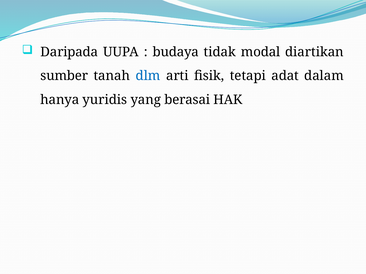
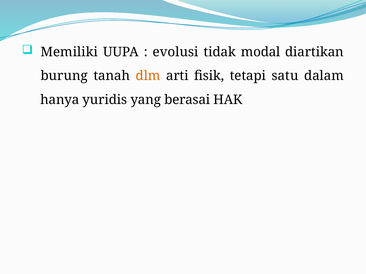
Daripada: Daripada -> Memiliki (69, 52)
budaya: budaya -> evolusi (176, 52)
sumber: sumber -> burung (64, 76)
dlm colour: blue -> orange (148, 76)
adat: adat -> satu (285, 76)
